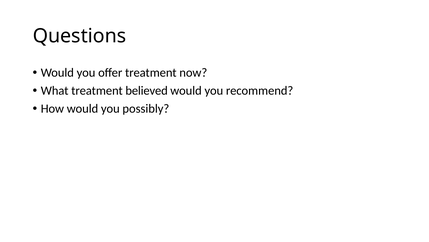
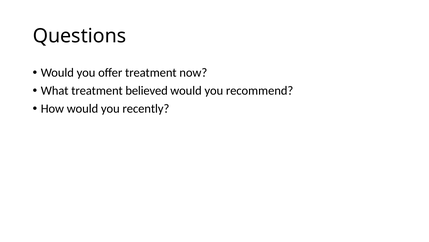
possibly: possibly -> recently (146, 109)
